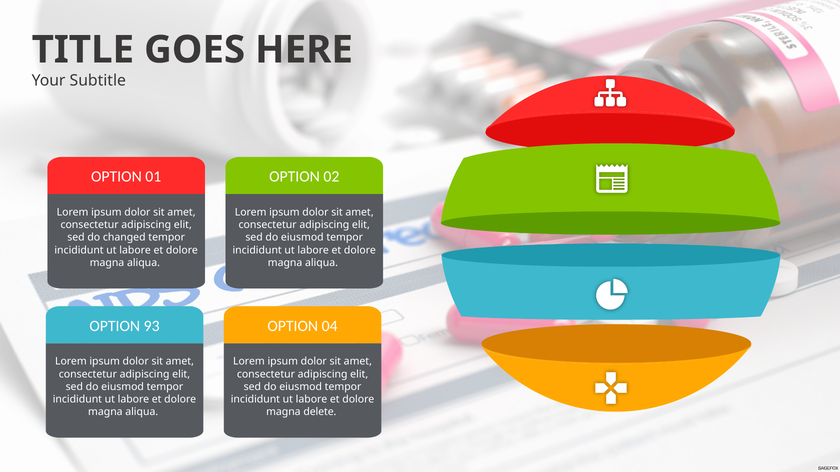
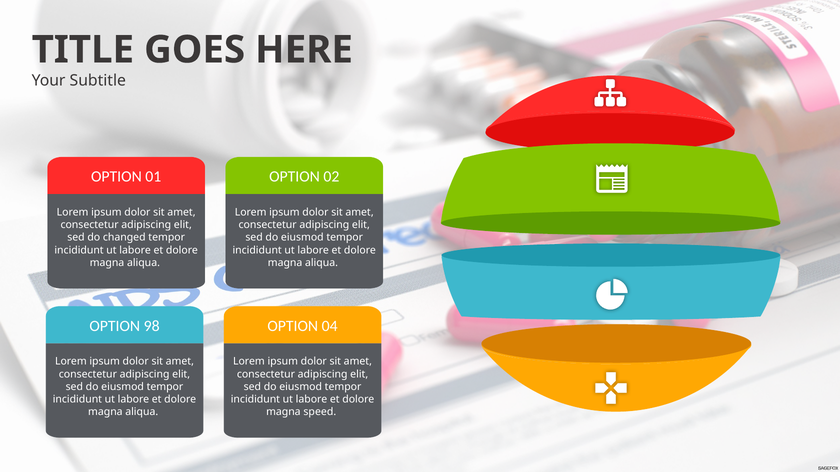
93: 93 -> 98 (152, 326)
delete: delete -> speed (320, 412)
